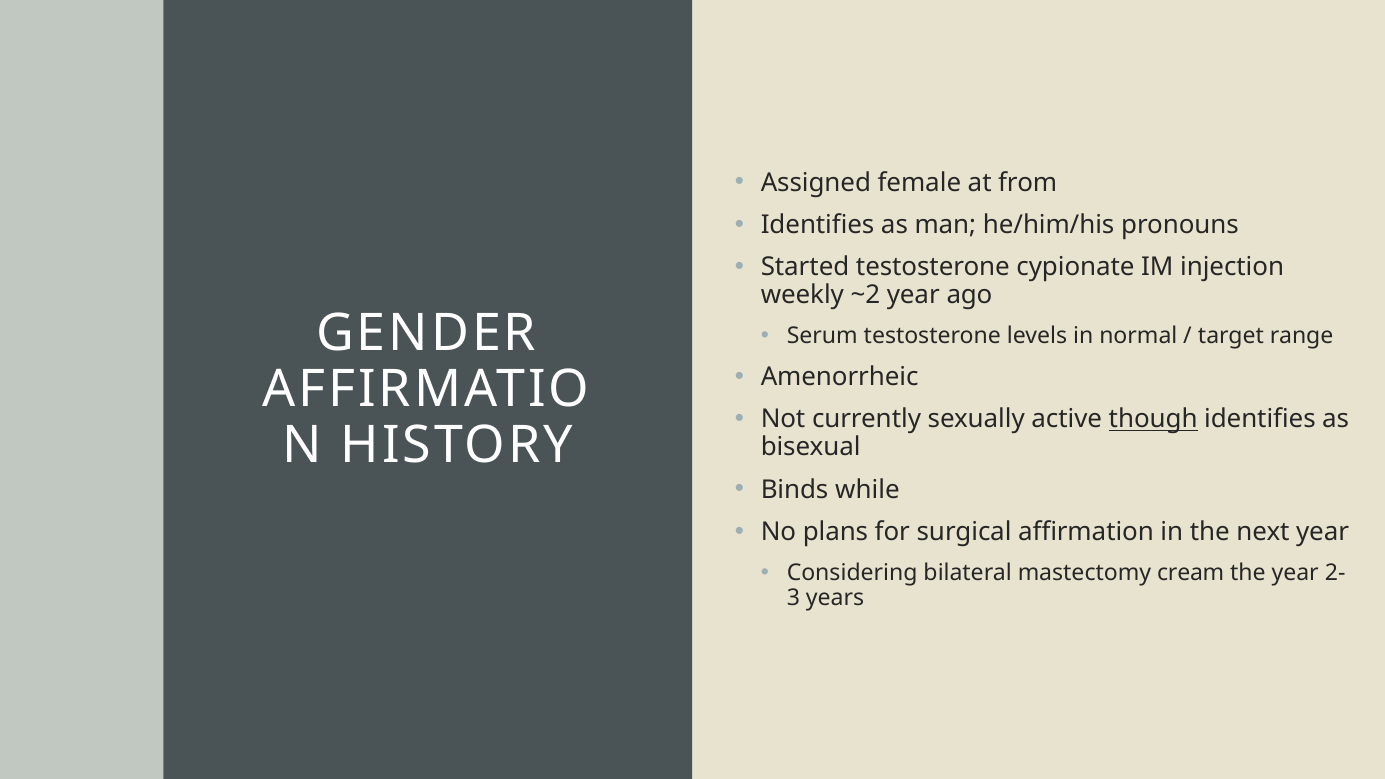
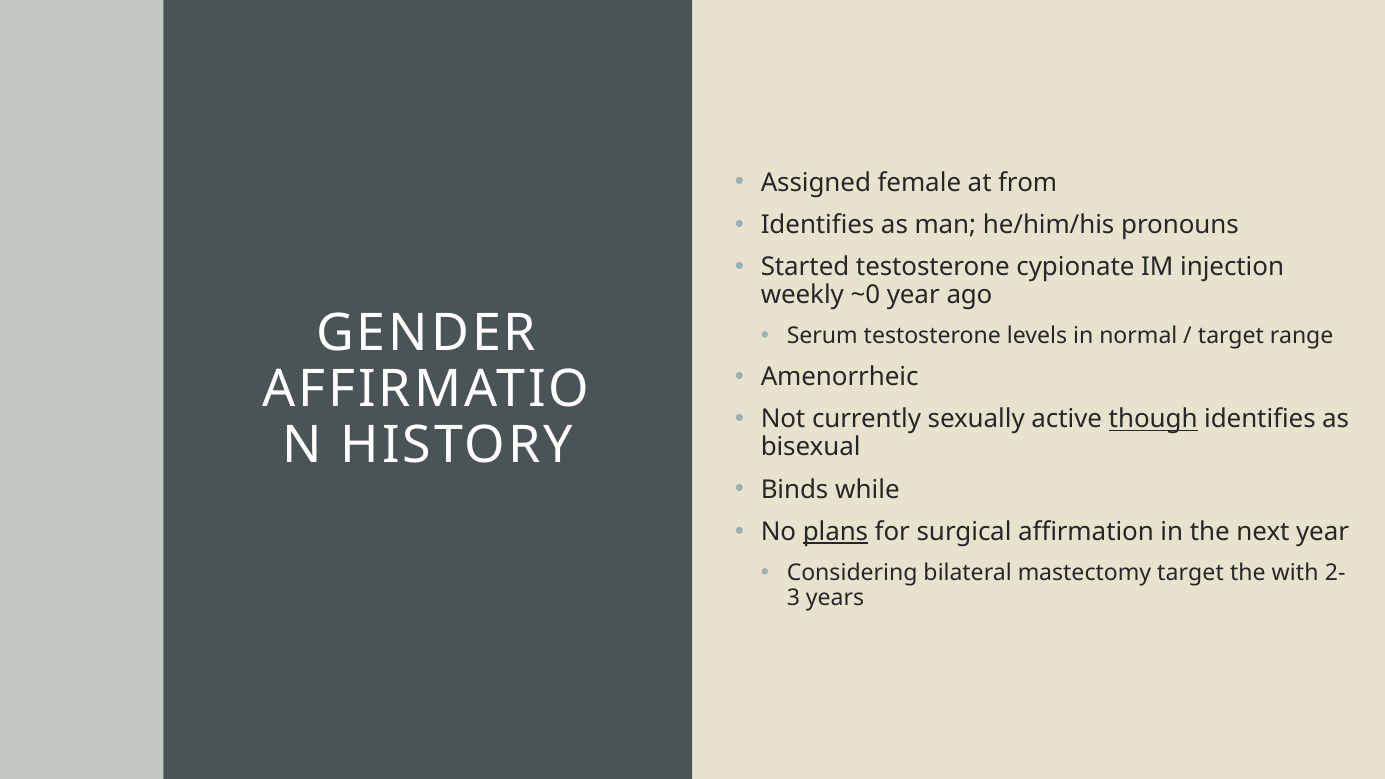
~2: ~2 -> ~0 (865, 295)
plans underline: none -> present (835, 532)
mastectomy cream: cream -> target (1191, 573)
the year: year -> with (1295, 573)
